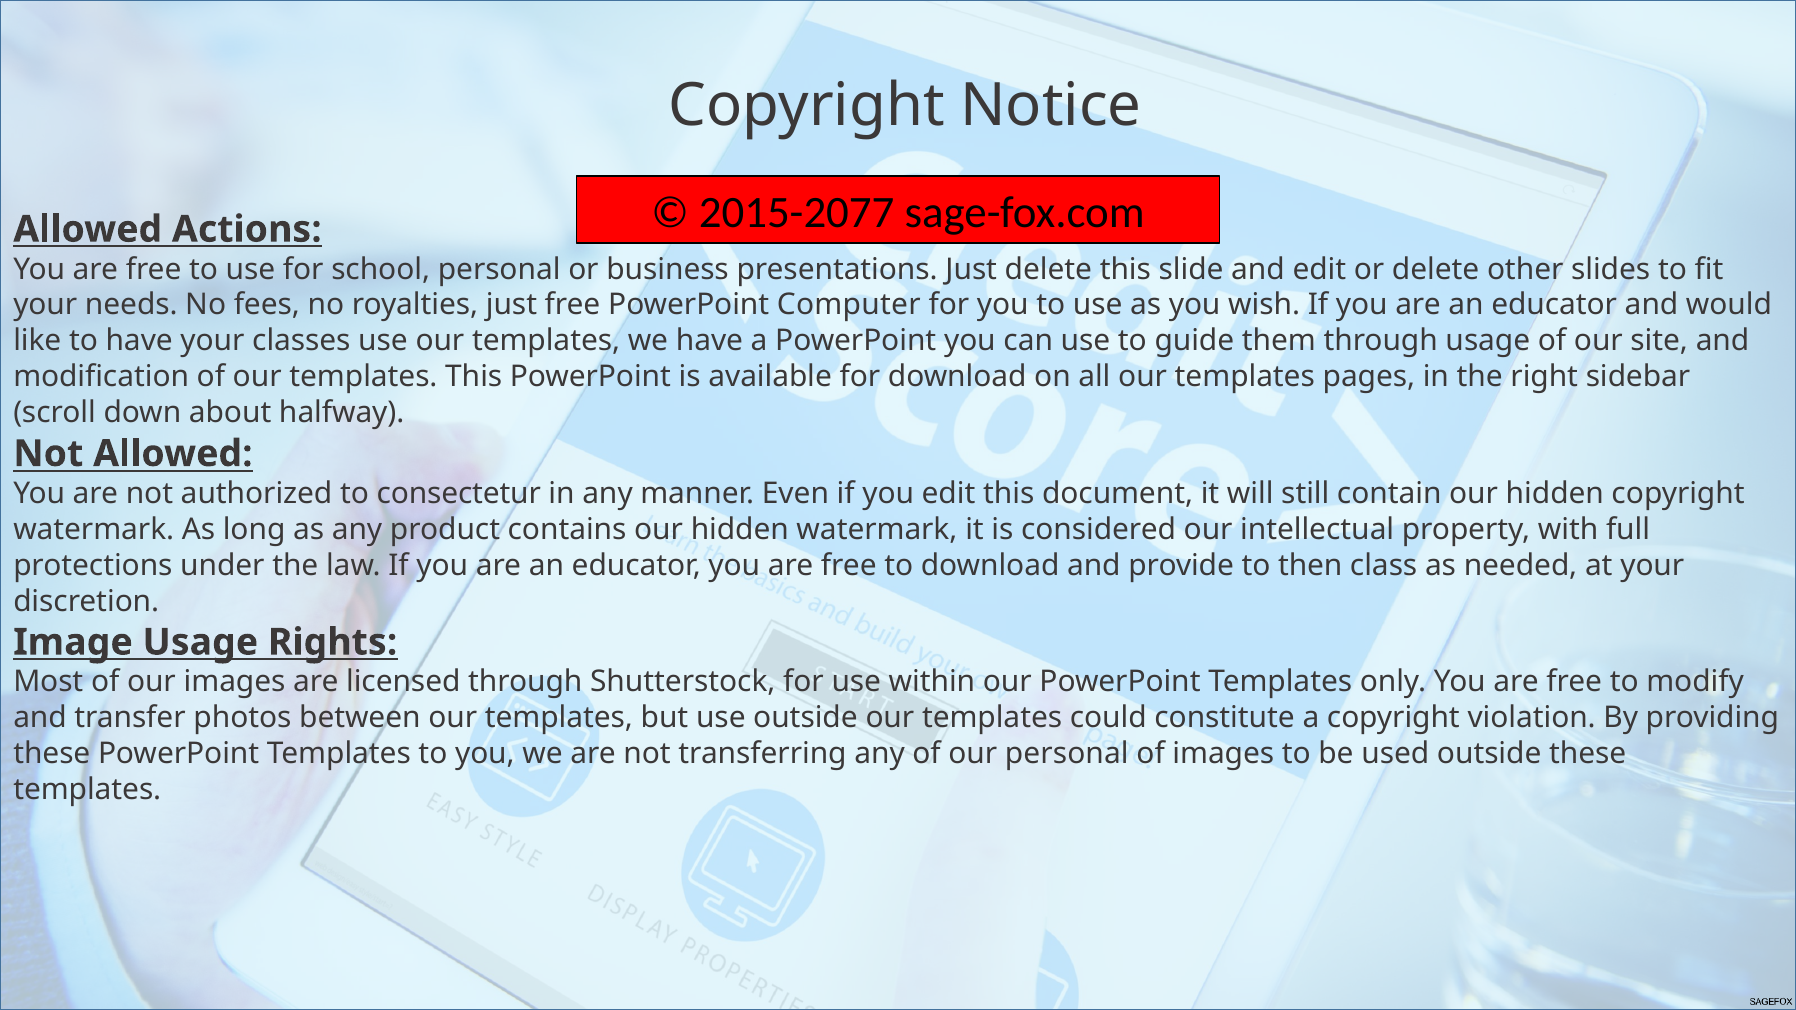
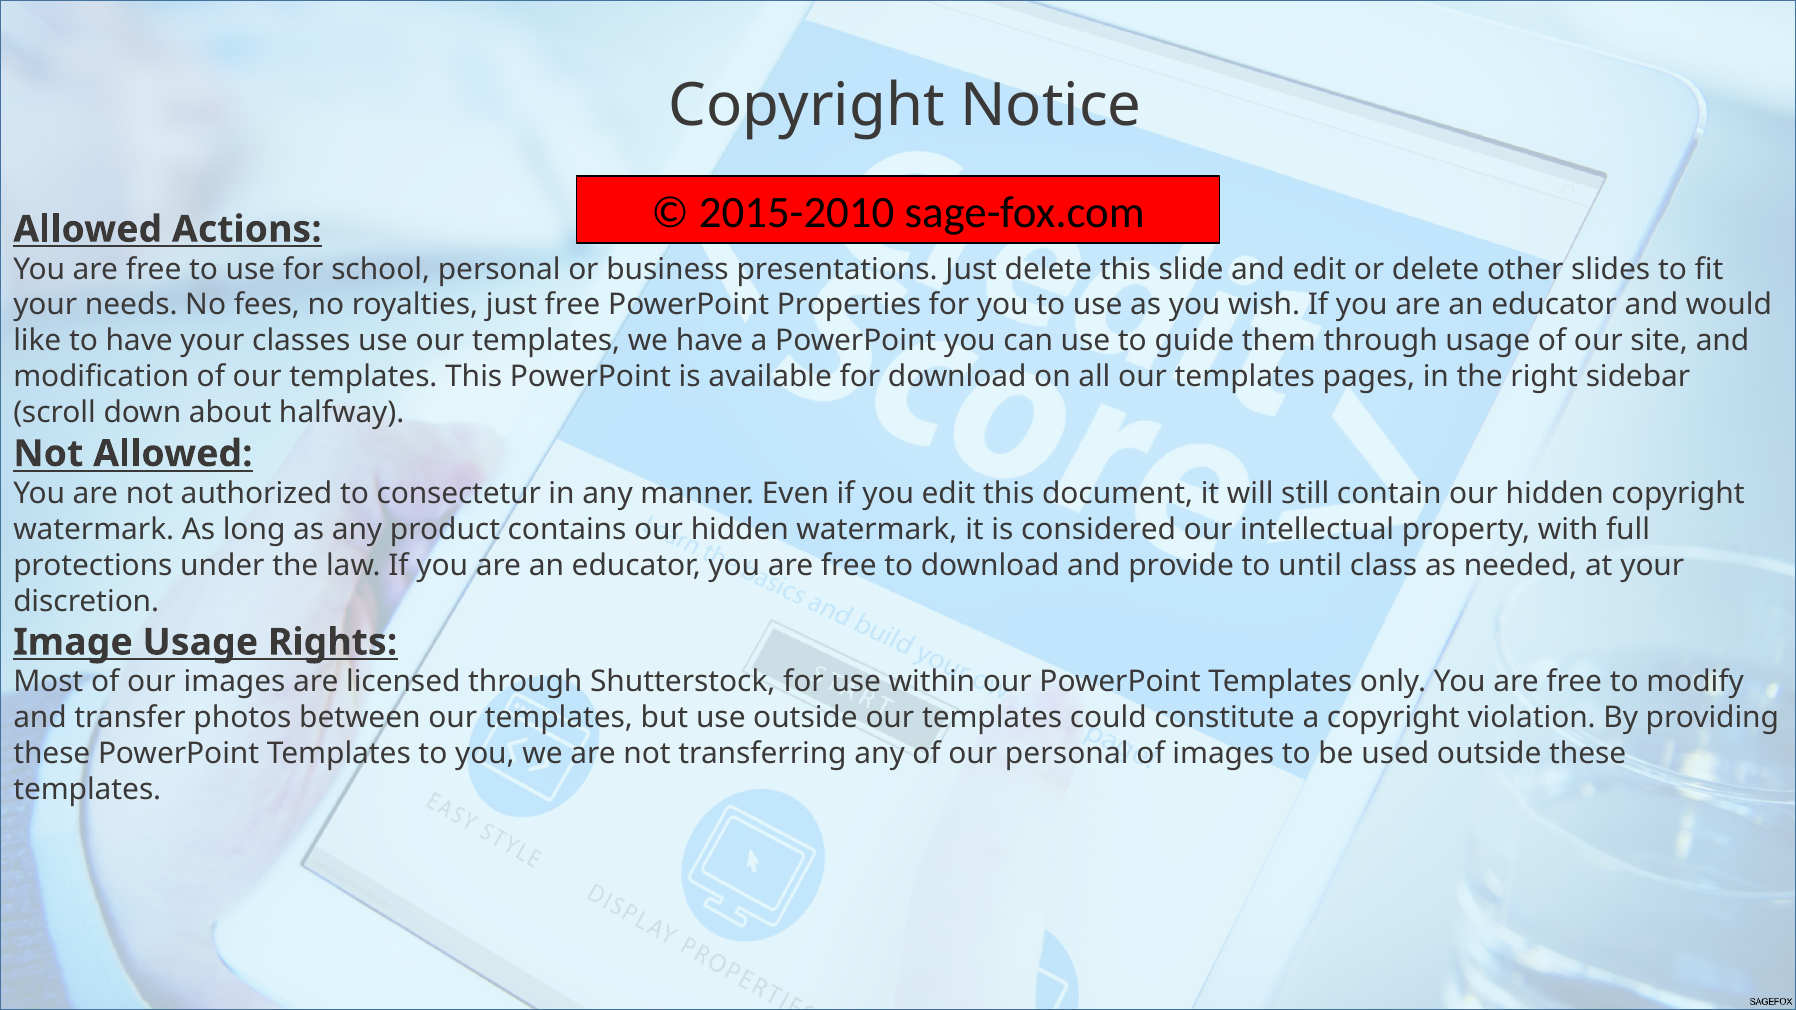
2015-2077: 2015-2077 -> 2015-2010 (797, 213)
Computer: Computer -> Properties (849, 305)
then: then -> until (1310, 566)
